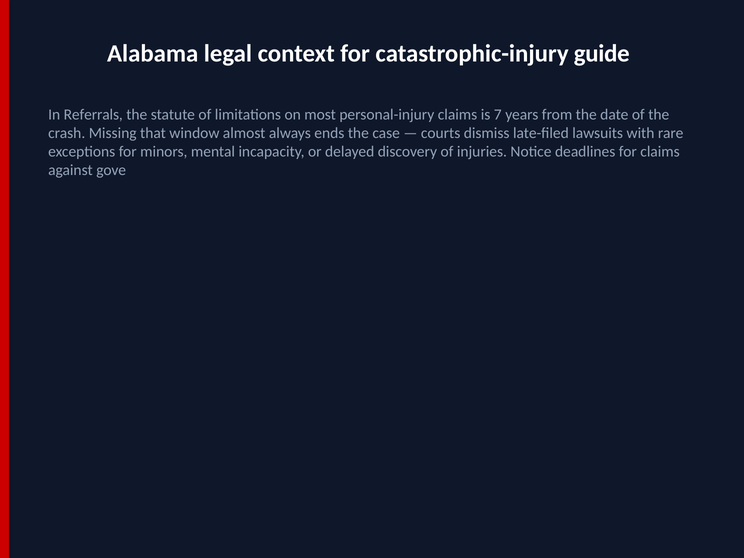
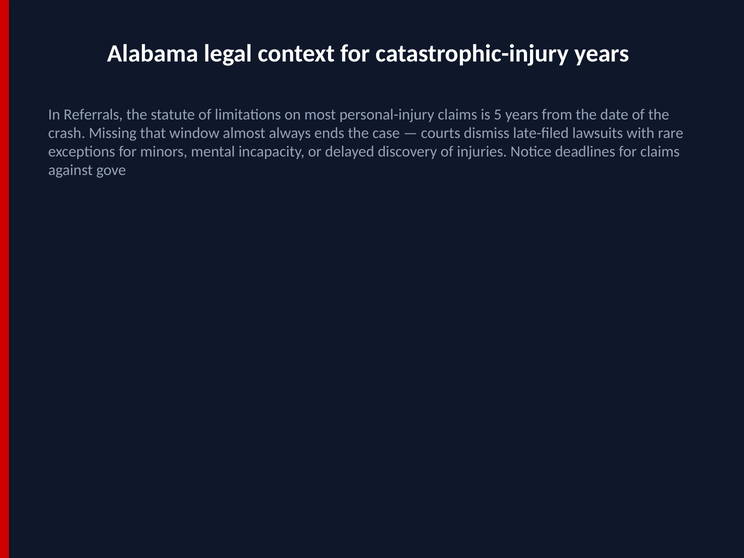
catastrophic-injury guide: guide -> years (602, 54)
7: 7 -> 5 (498, 114)
